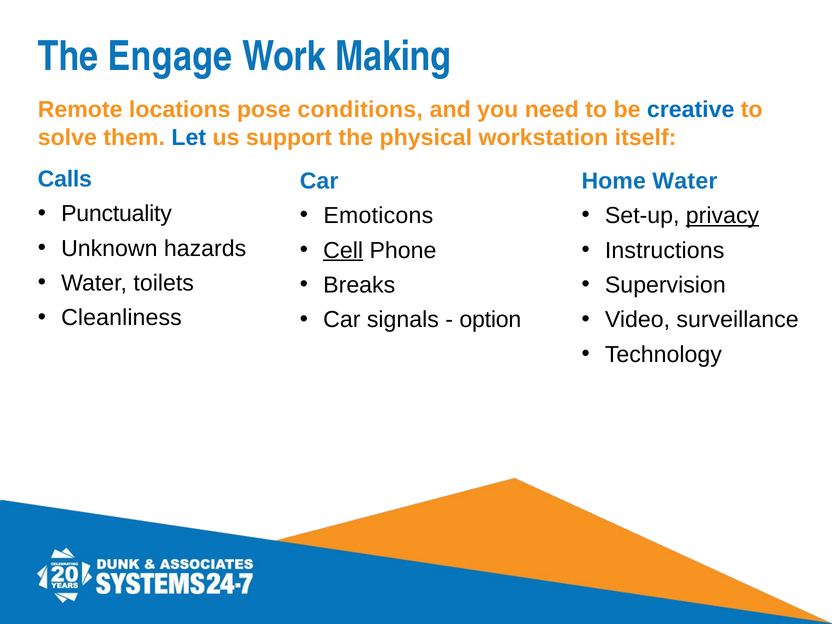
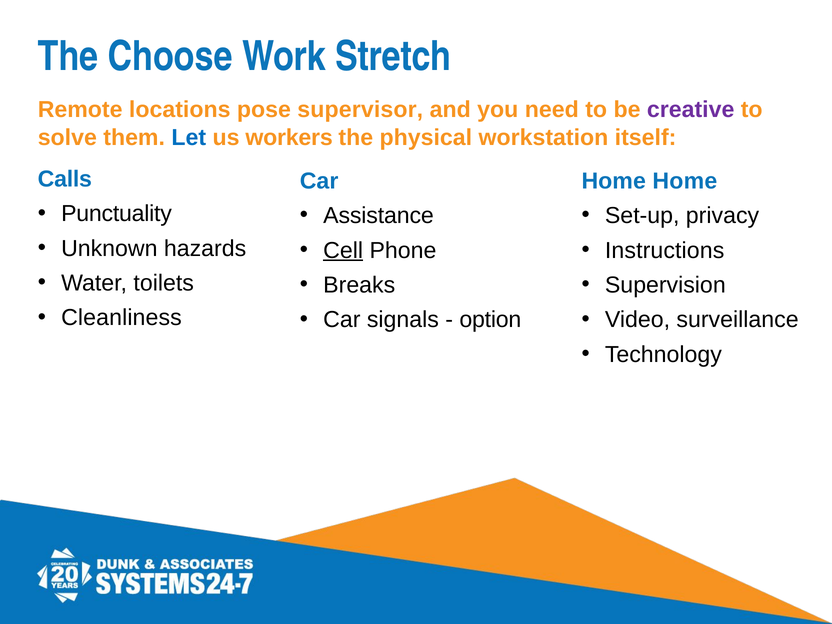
Engage: Engage -> Choose (170, 56)
Making: Making -> Stretch (393, 56)
conditions: conditions -> supervisor (360, 110)
creative colour: blue -> purple (691, 110)
support: support -> workers (289, 137)
Home Water: Water -> Home (685, 181)
Emoticons: Emoticons -> Assistance (379, 216)
privacy underline: present -> none (723, 216)
